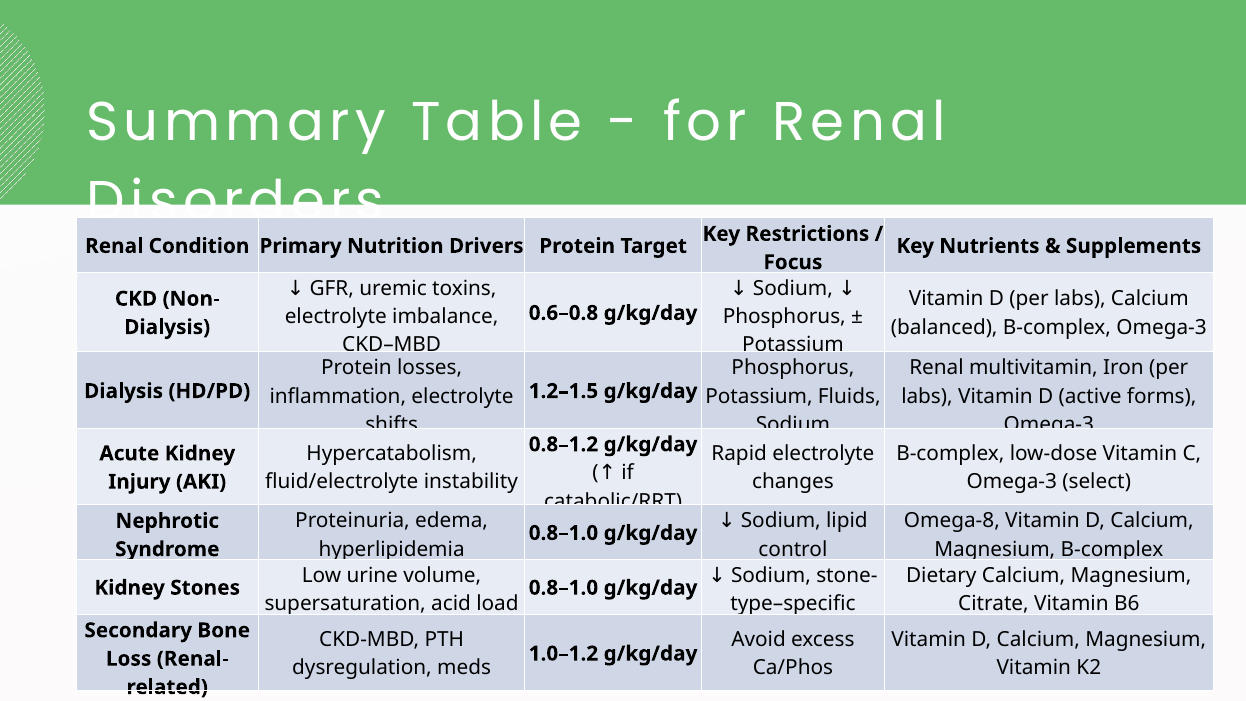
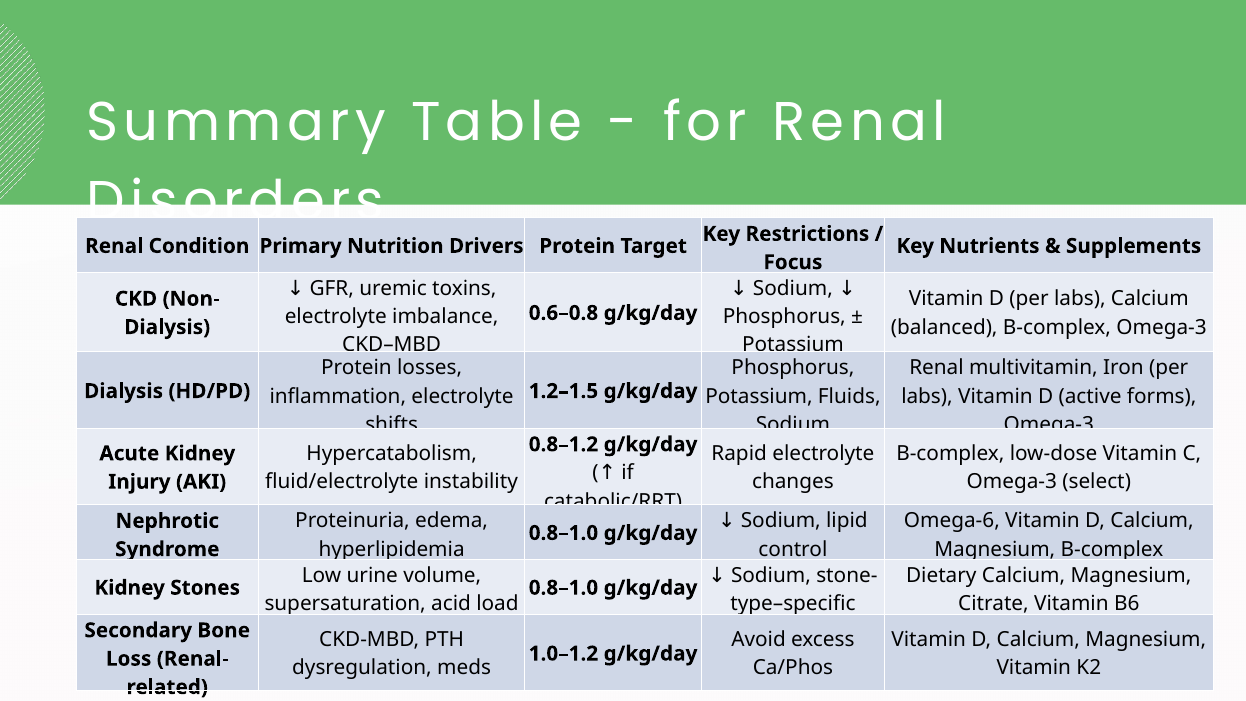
Omega-8: Omega-8 -> Omega-6 (952, 521)
